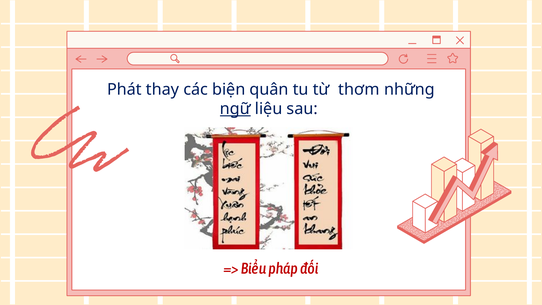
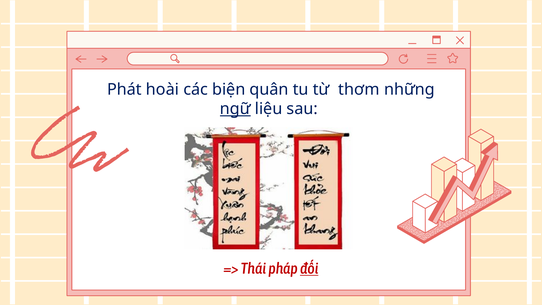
thay: thay -> hoài (163, 89)
Biểu: Biểu -> Thái (253, 269)
đối underline: none -> present (309, 269)
